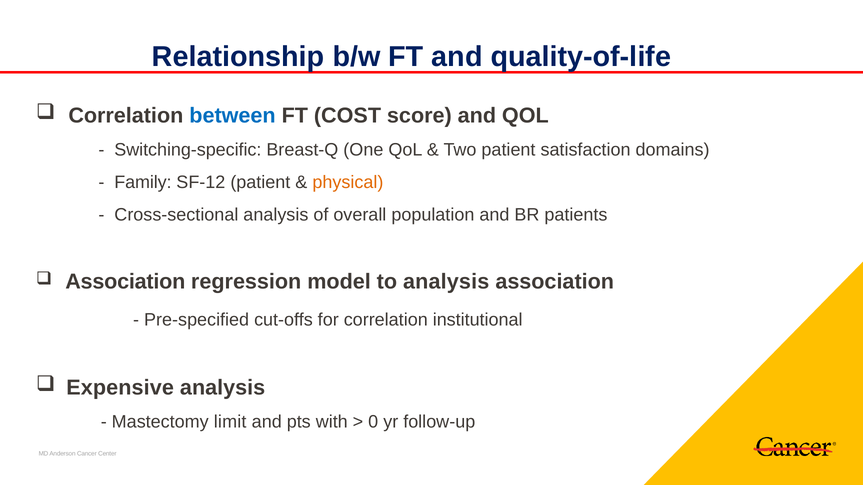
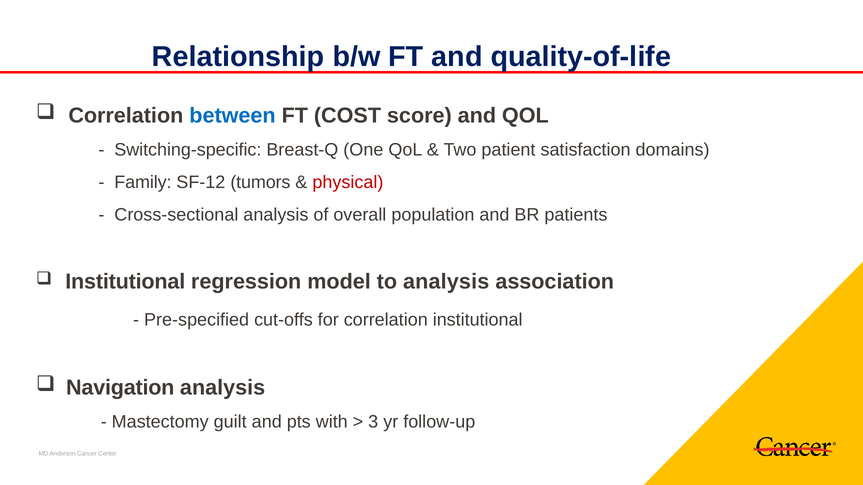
SF-12 patient: patient -> tumors (260, 183)
physical colour: orange -> red (348, 183)
Association: Association -> Institutional (125, 282)
Expensive: Expensive -> Navigation (120, 388)
limit: limit -> guilt (230, 422)
0: 0 -> 3 (373, 422)
